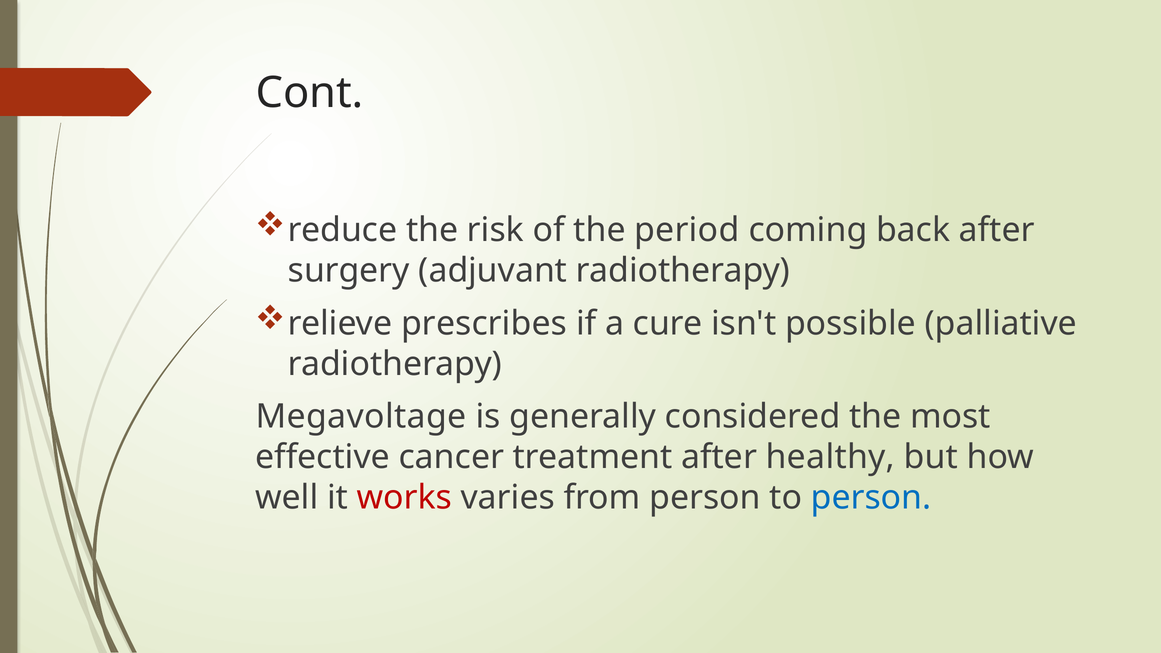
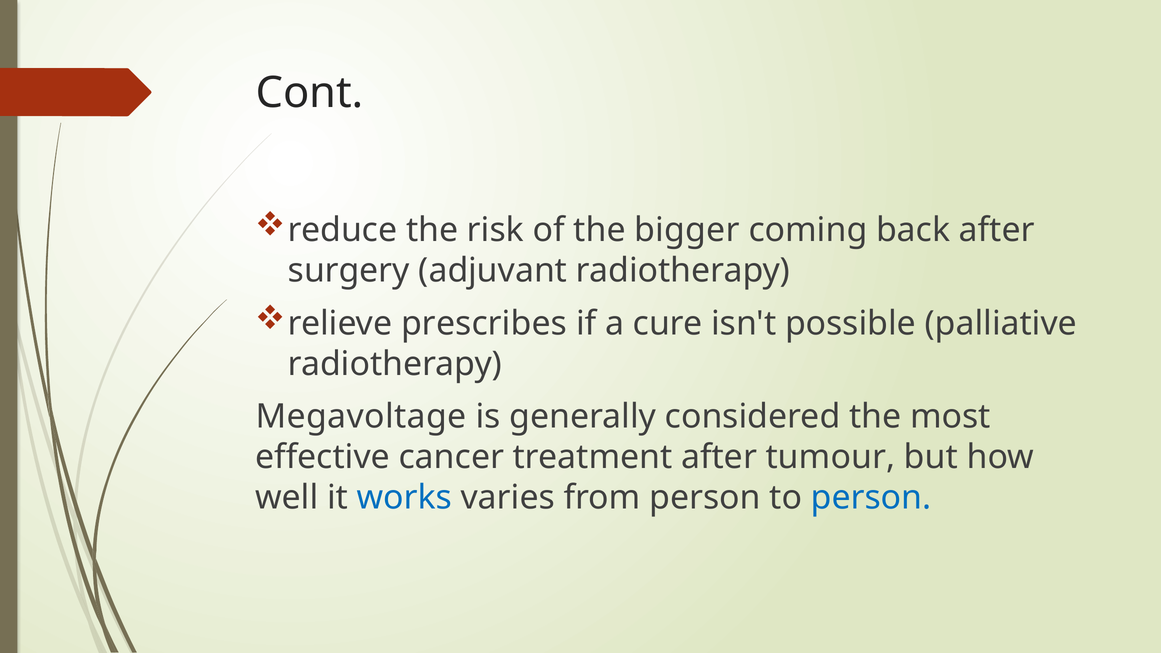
period: period -> bigger (687, 230)
healthy: healthy -> tumour (830, 457)
works colour: red -> blue (404, 498)
